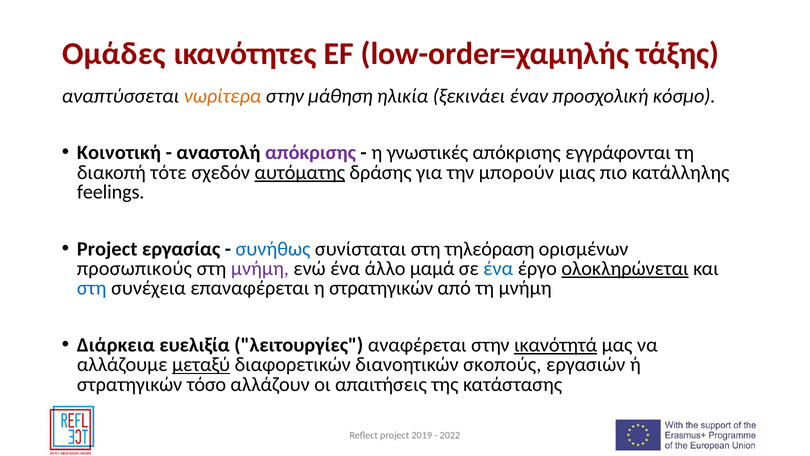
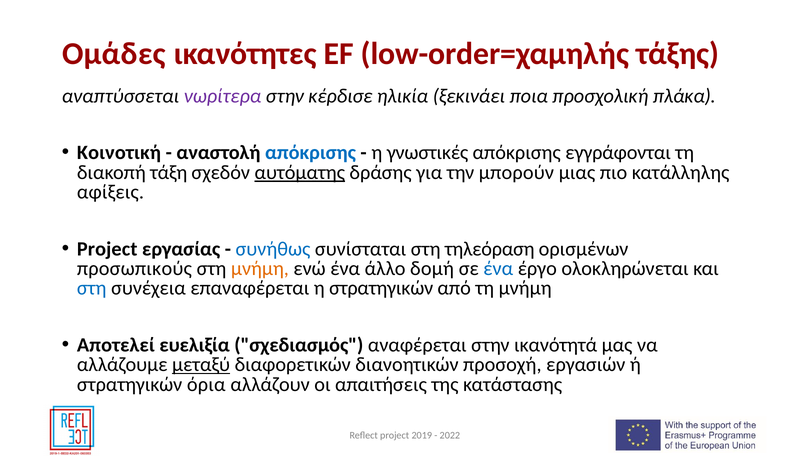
νωρίτερα colour: orange -> purple (222, 96)
μάθηση: μάθηση -> κέρδισε (340, 96)
έναν: έναν -> ποια (529, 96)
κόσμο: κόσμο -> πλάκα (684, 96)
απόκρισης colour: purple -> blue (310, 153)
τότε: τότε -> τάξη (169, 172)
feelings: feelings -> αφίξεις (110, 192)
μνήμη colour: purple -> orange (260, 268)
μαμά: μαμά -> δομή (432, 268)
ολοκληρώνεται underline: present -> none (625, 268)
Διάρκεια: Διάρκεια -> Αποτελεί (116, 345)
λειτουργίες: λειτουργίες -> σχεδιασμός (299, 345)
ικανότητά underline: present -> none (556, 345)
σκοπούς: σκοπούς -> προσοχή (502, 364)
τόσο: τόσο -> όρια (206, 384)
